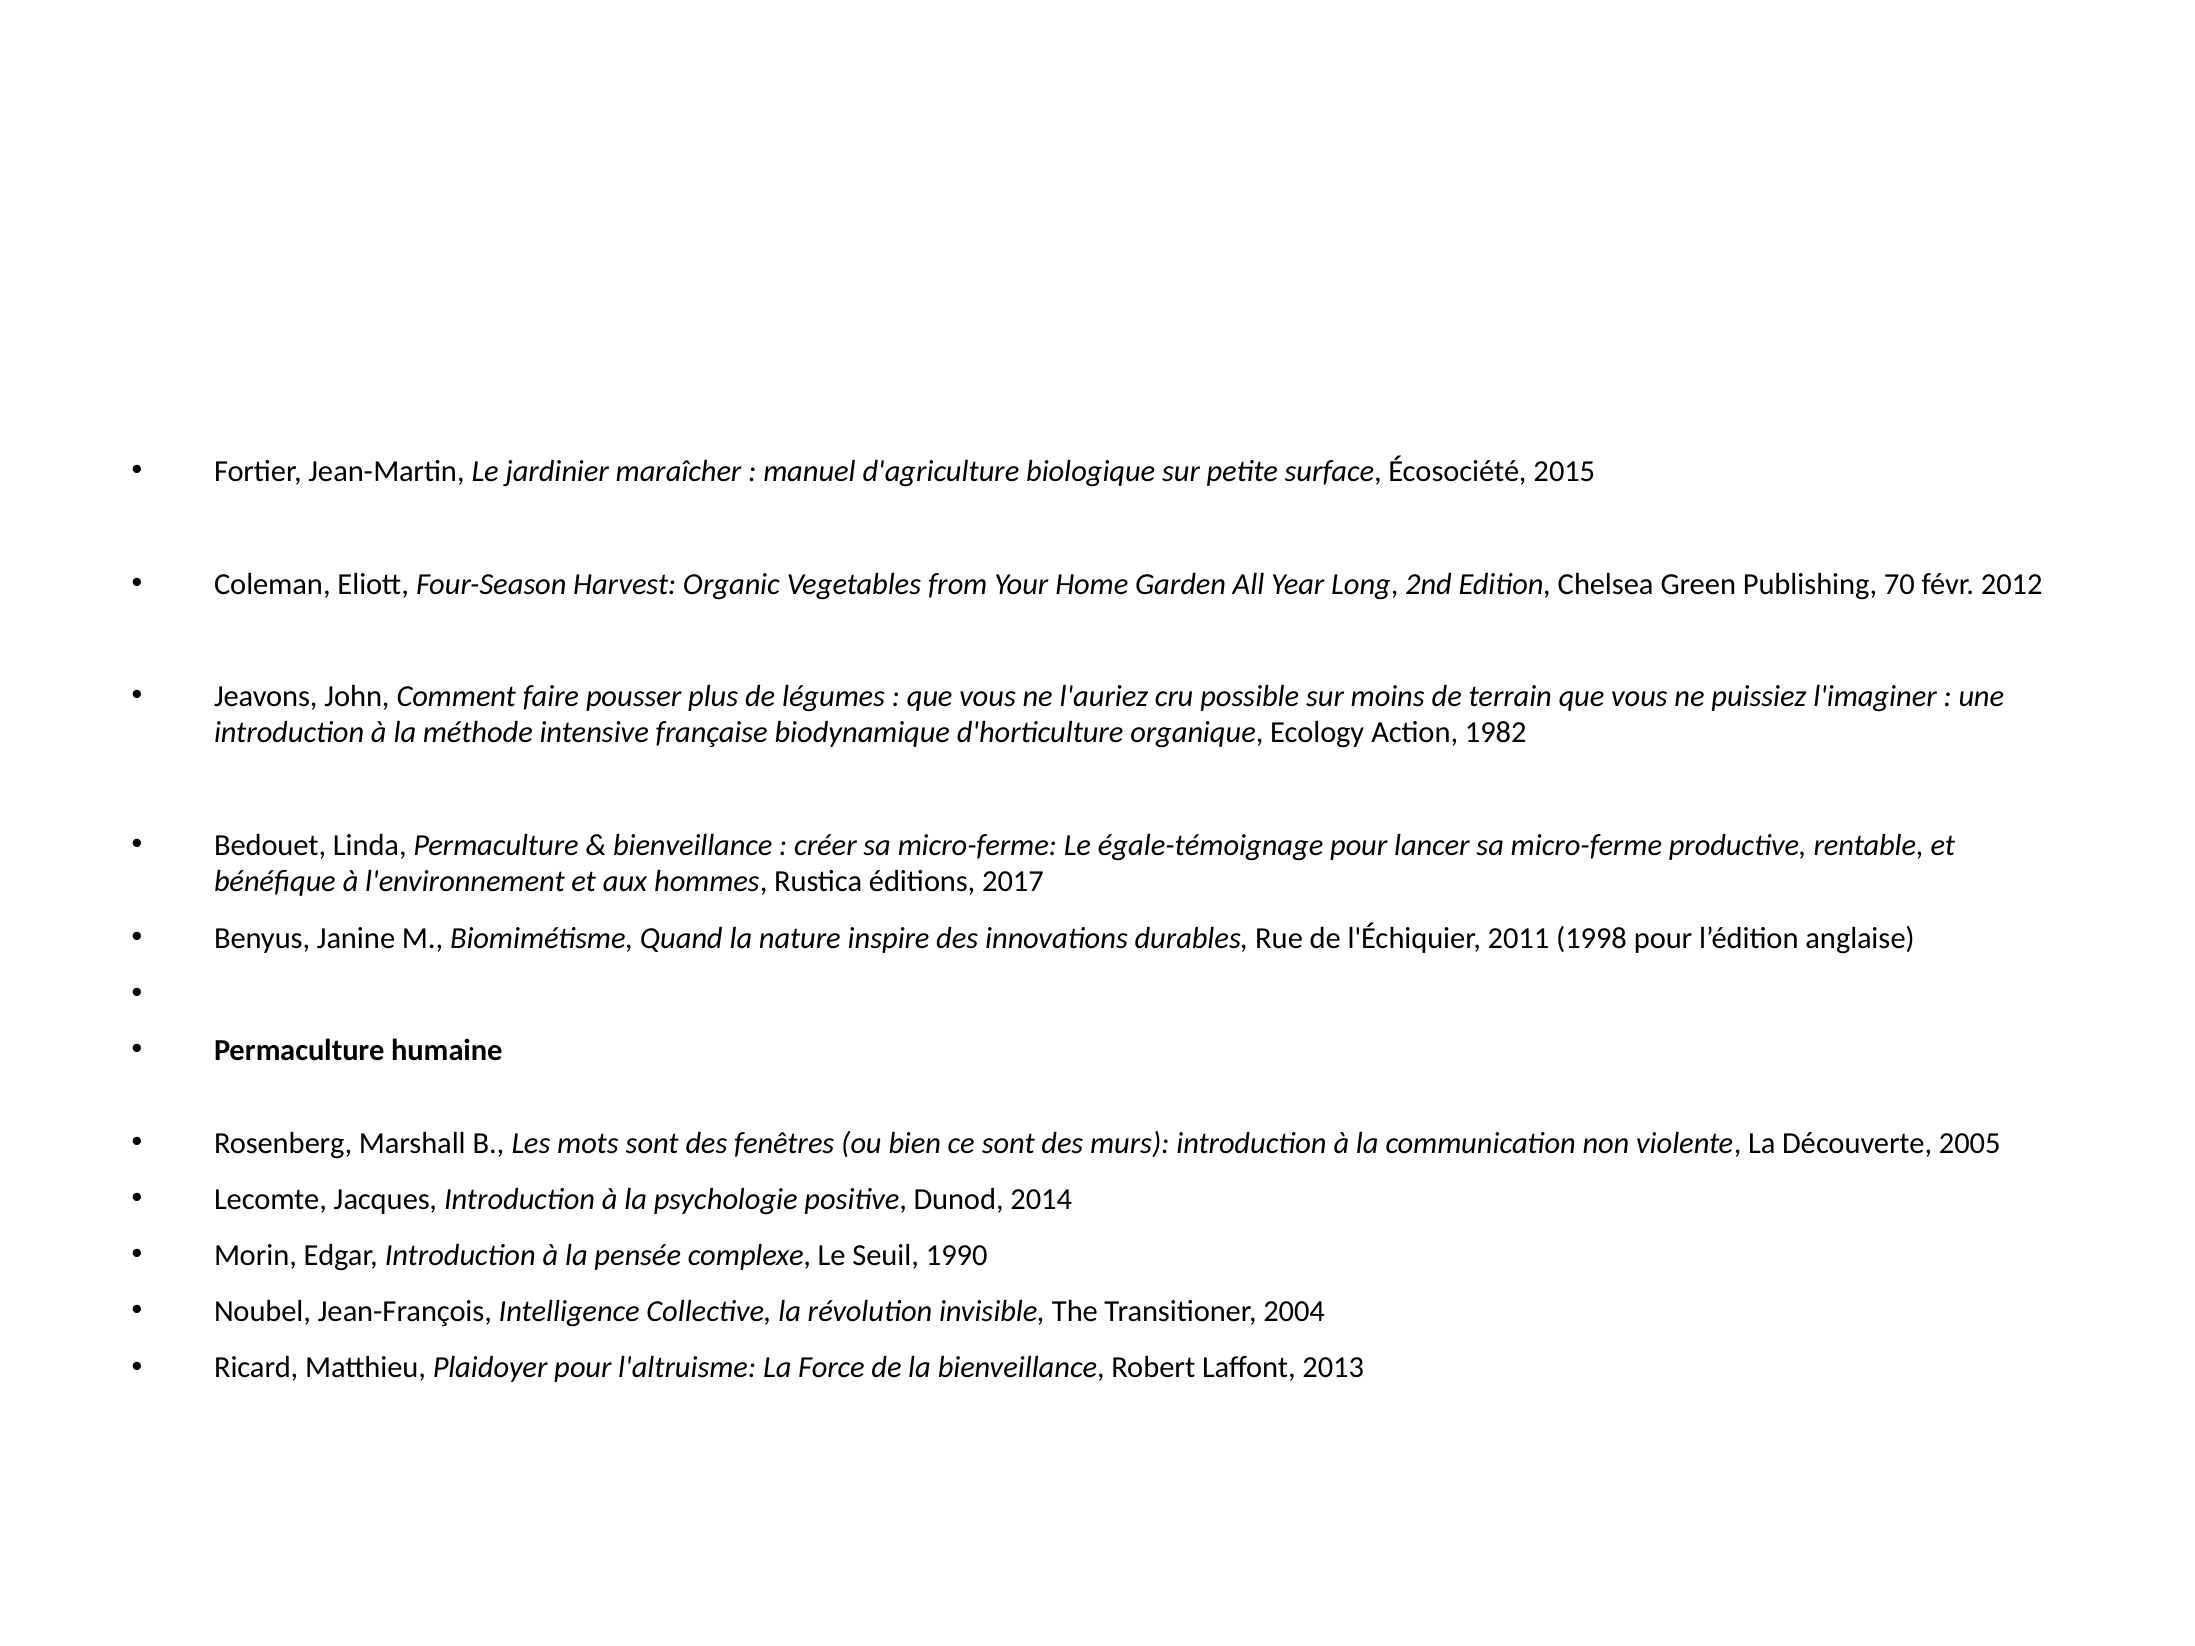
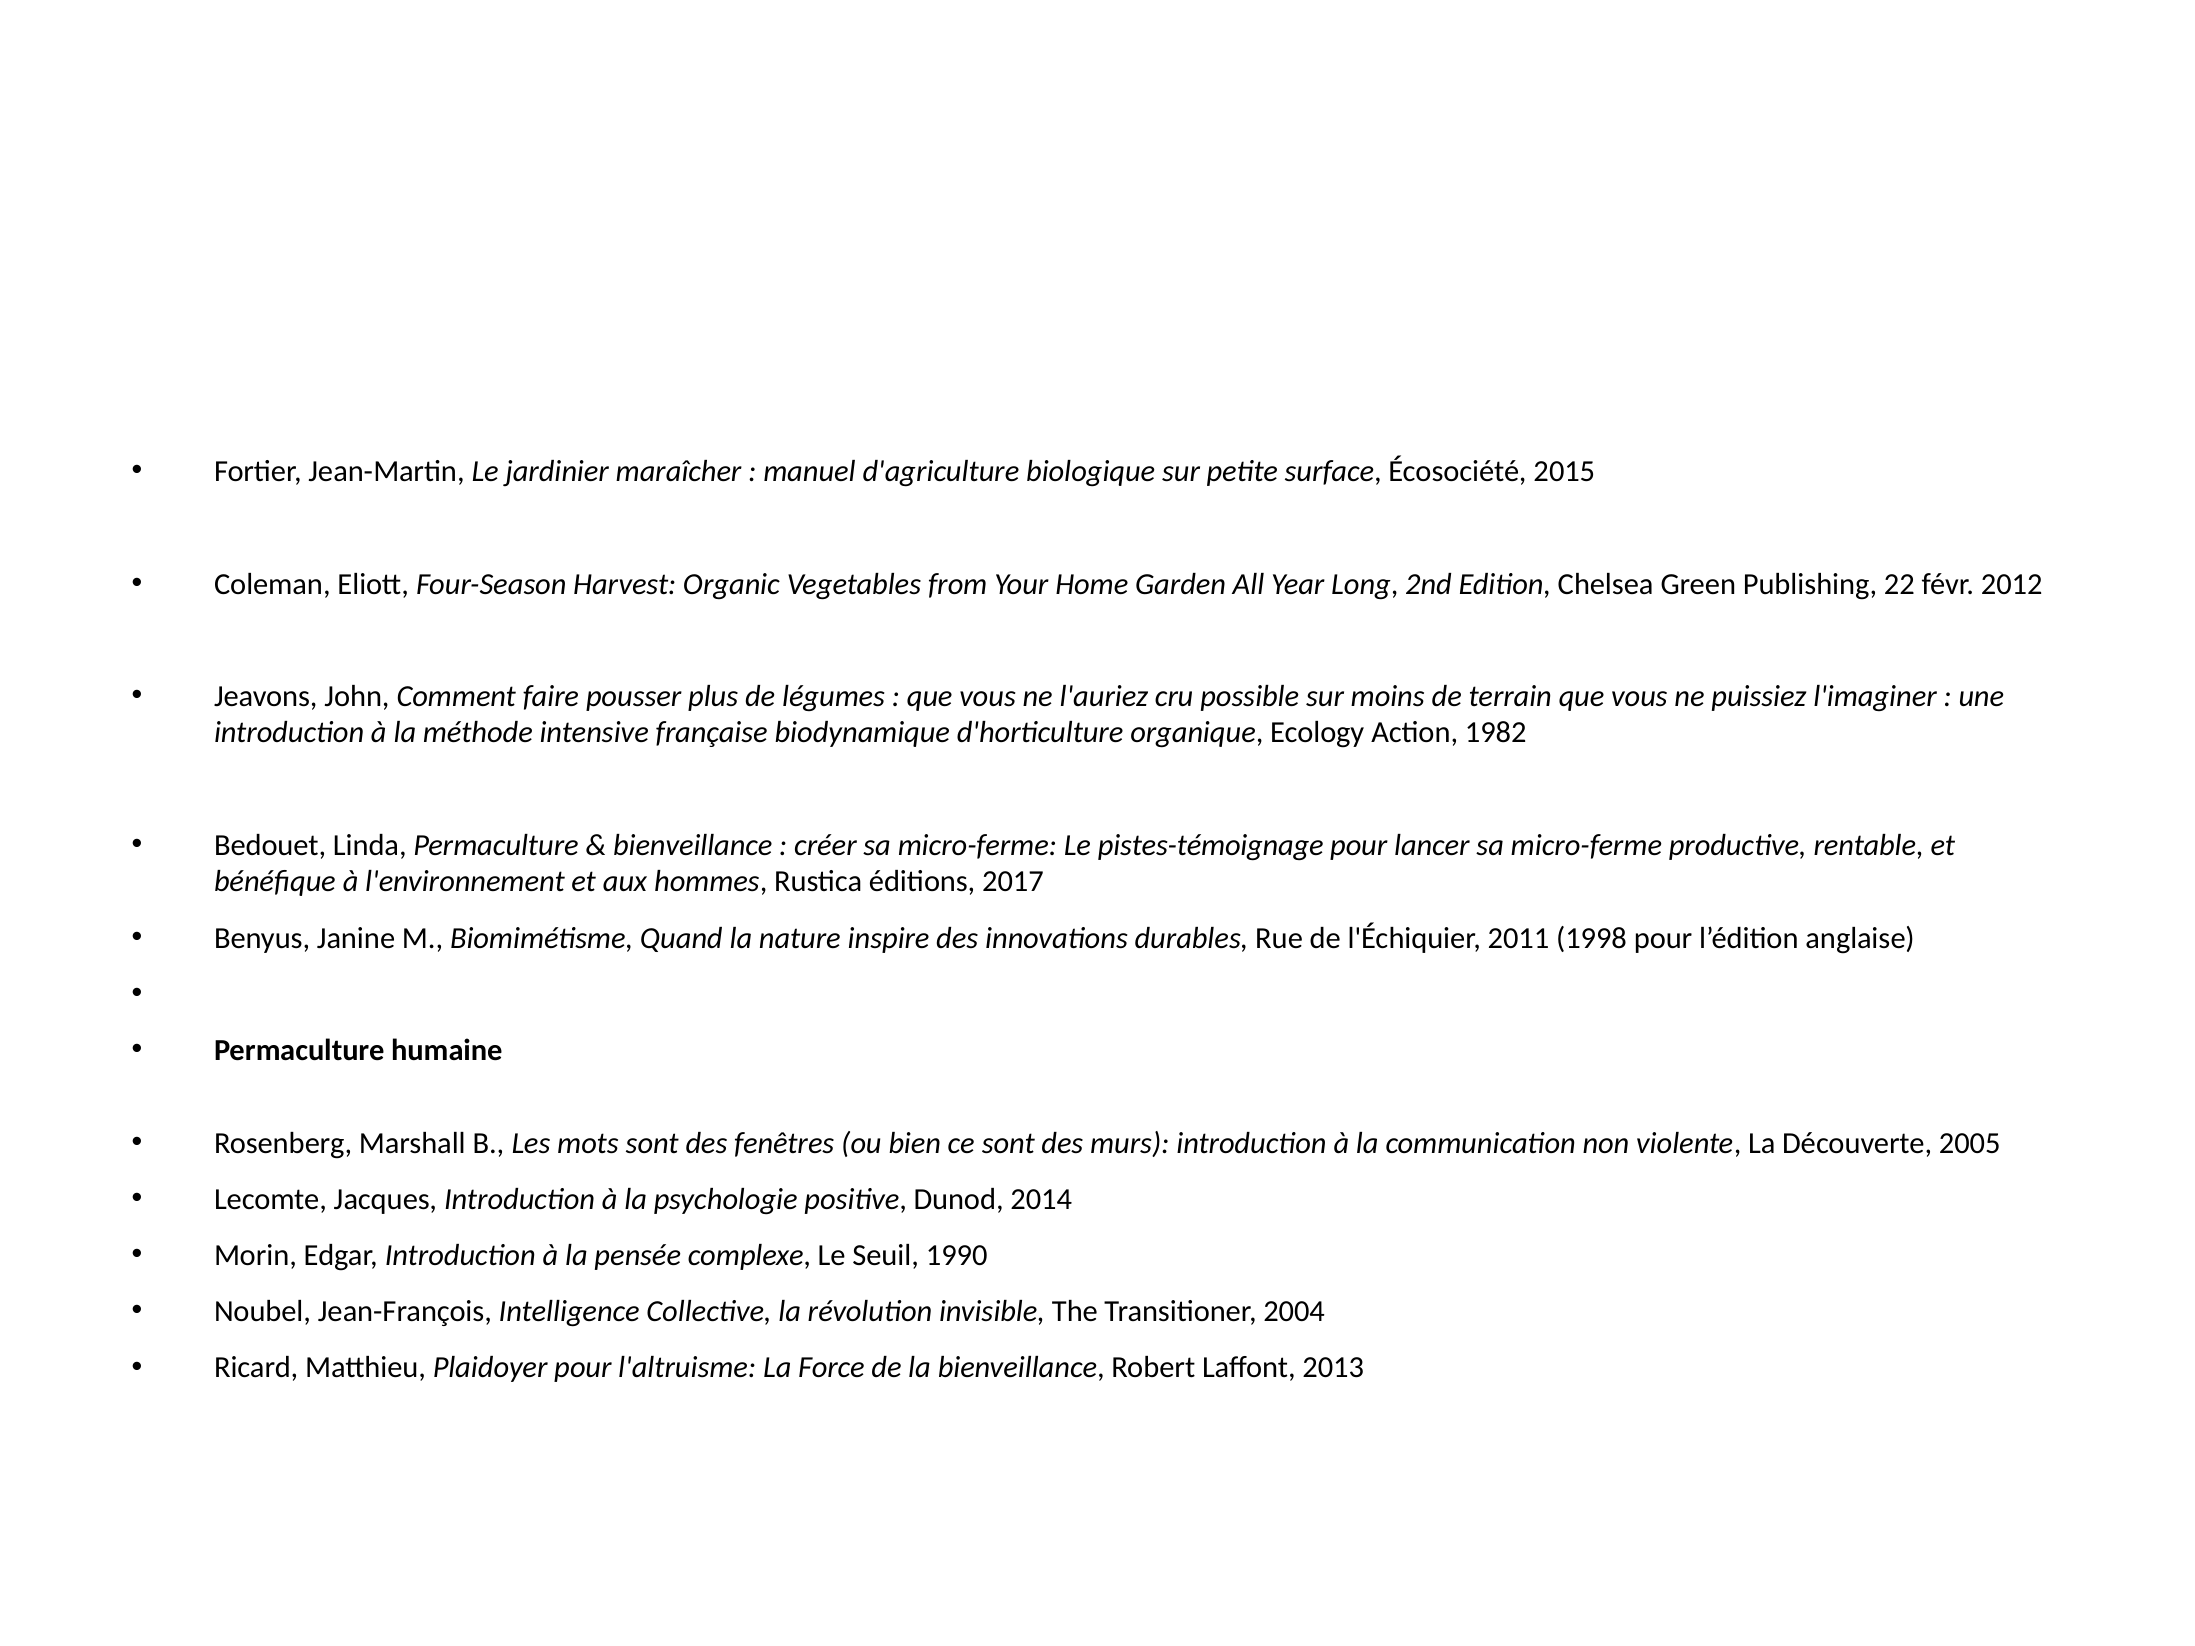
70: 70 -> 22 (1899, 584)
égale-témoignage: égale-témoignage -> pistes-témoignage (1211, 845)
